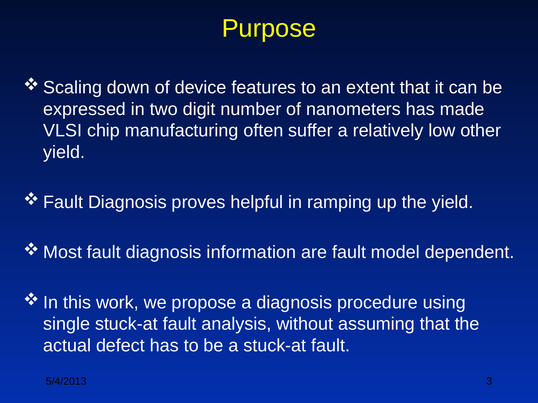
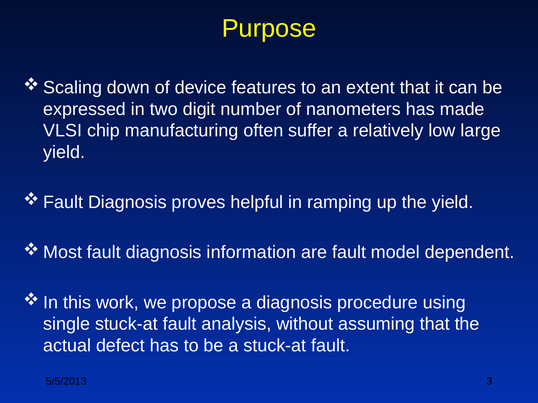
other: other -> large (481, 131)
5/4/2013: 5/4/2013 -> 5/5/2013 (66, 382)
